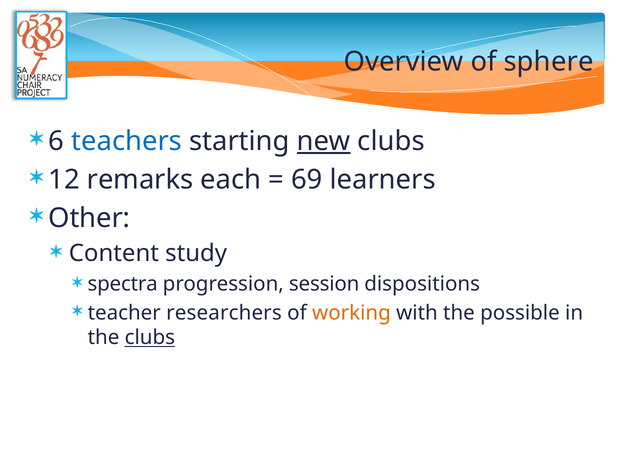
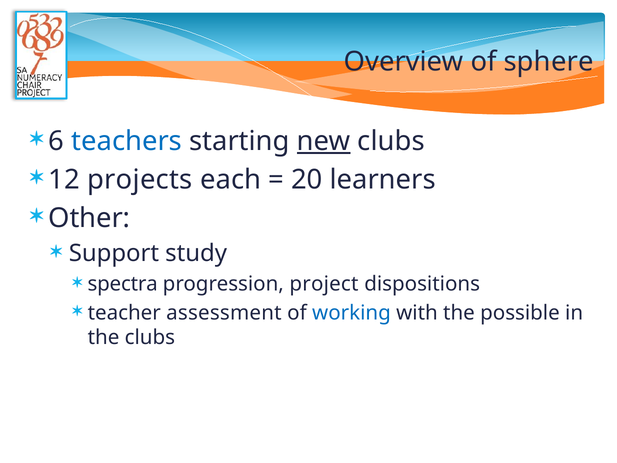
remarks: remarks -> projects (140, 180)
69: 69 -> 20 (307, 180)
Content: Content -> Support (114, 253)
session: session -> project (324, 284)
researchers: researchers -> assessment (224, 313)
working colour: orange -> blue (351, 313)
clubs underline: present -> none (150, 337)
